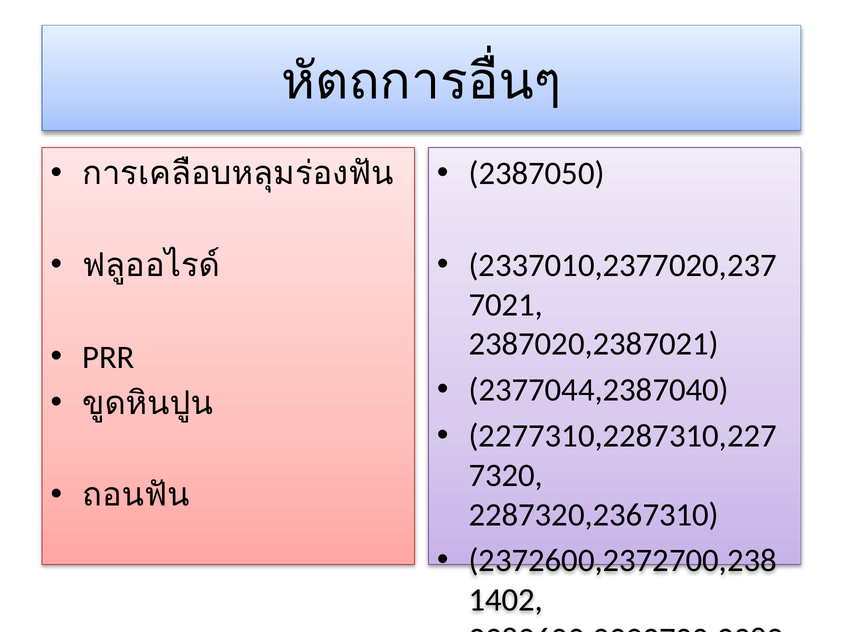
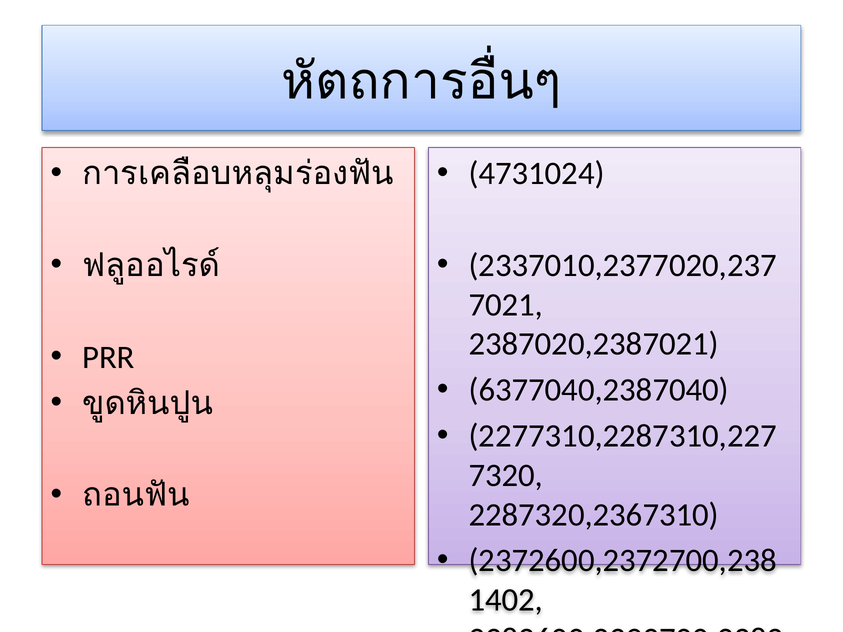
2387050: 2387050 -> 4731024 (537, 174)
2377044,2387040: 2377044,2387040 -> 6377040,2387040 (599, 390)
